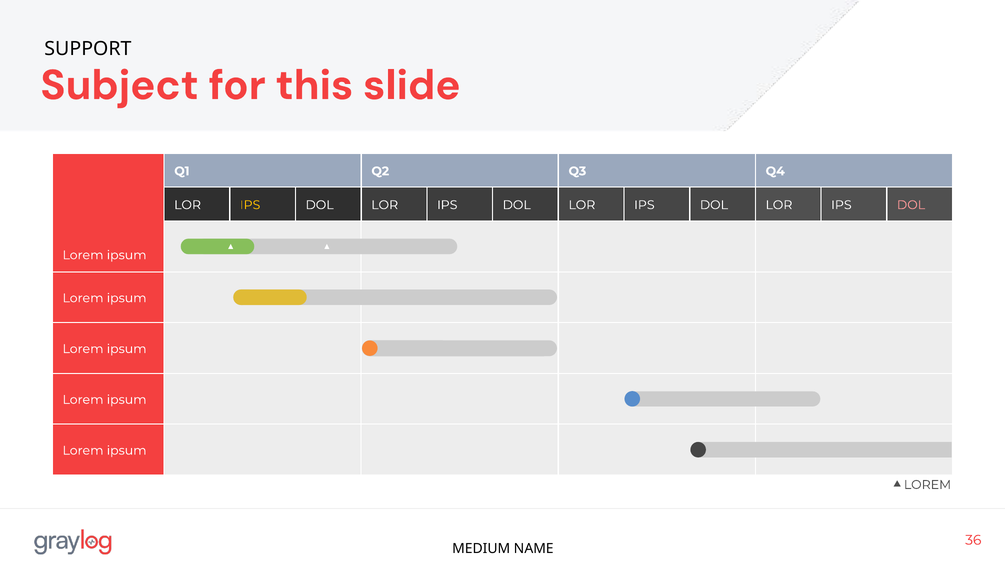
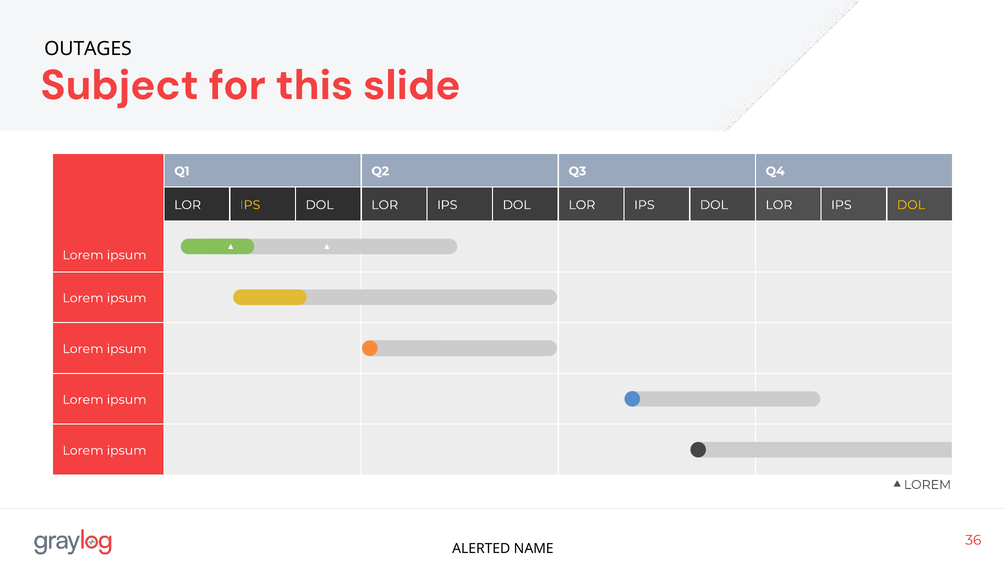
SUPPORT: SUPPORT -> OUTAGES (88, 49)
DOL colour: pink -> yellow (911, 205)
MEDIUM: MEDIUM -> ALERTED (481, 549)
